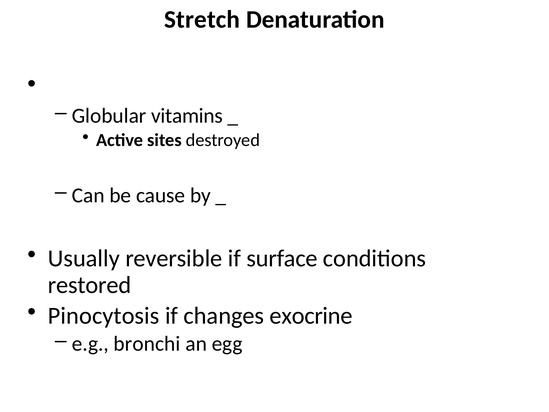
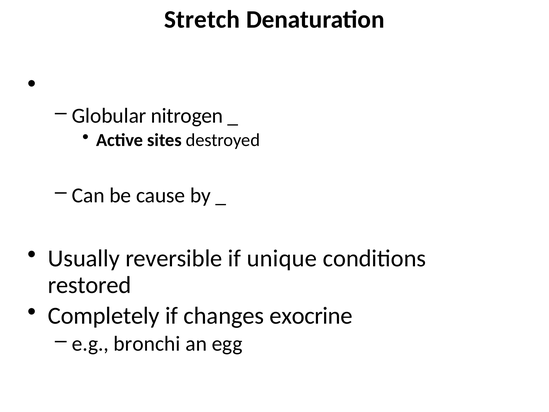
vitamins: vitamins -> nitrogen (187, 116)
surface: surface -> unique (282, 258)
Pinocytosis: Pinocytosis -> Completely (104, 316)
